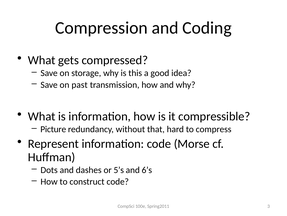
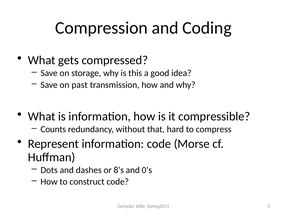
Picture: Picture -> Counts (53, 129)
5’s: 5’s -> 8’s (119, 170)
6’s: 6’s -> 0’s (147, 170)
